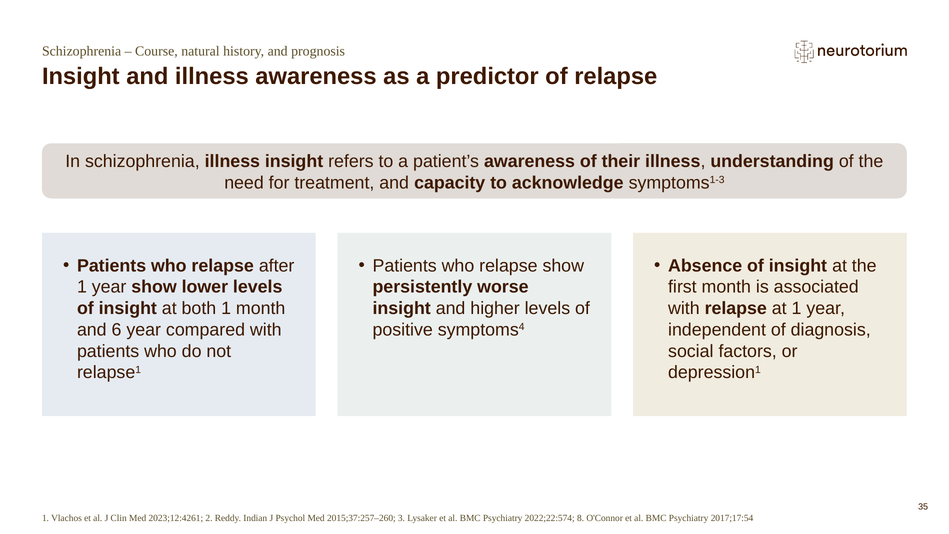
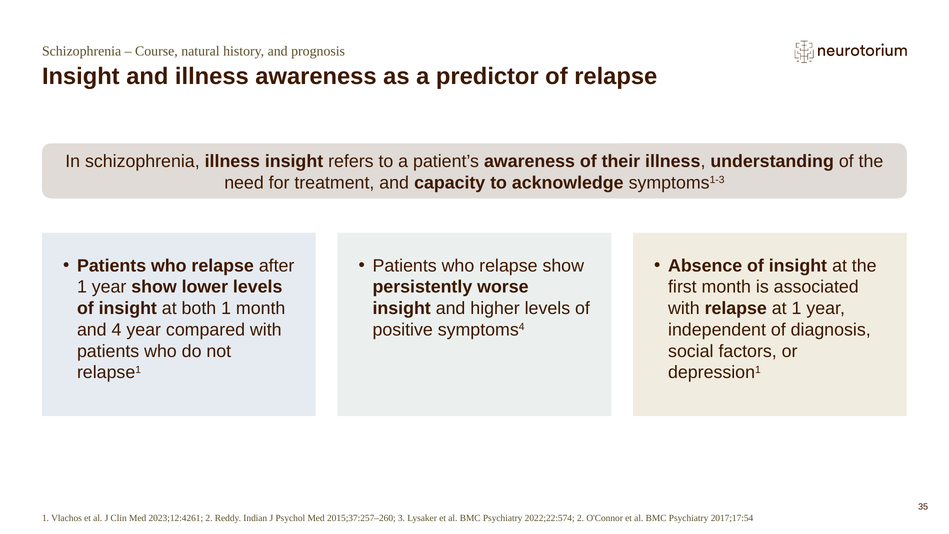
6: 6 -> 4 (116, 330)
2022;22:574 8: 8 -> 2 (581, 518)
